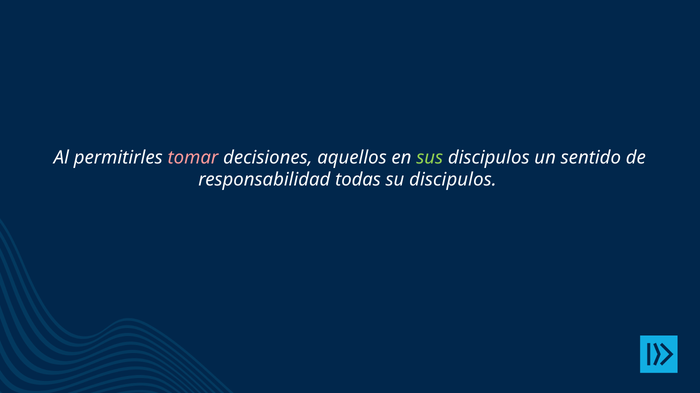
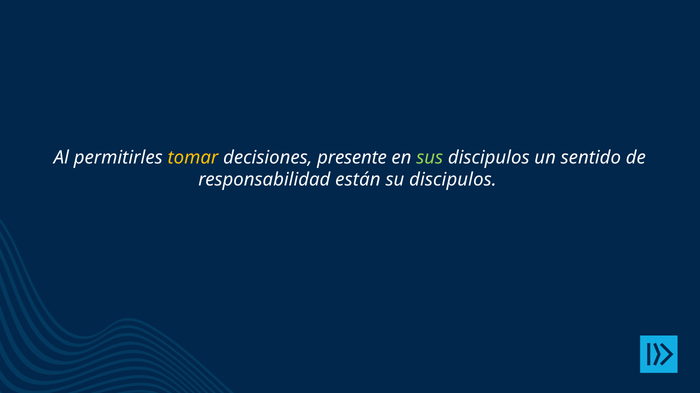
tomar colour: pink -> yellow (193, 158)
aquellos: aquellos -> presente (352, 158)
todas: todas -> están (358, 180)
